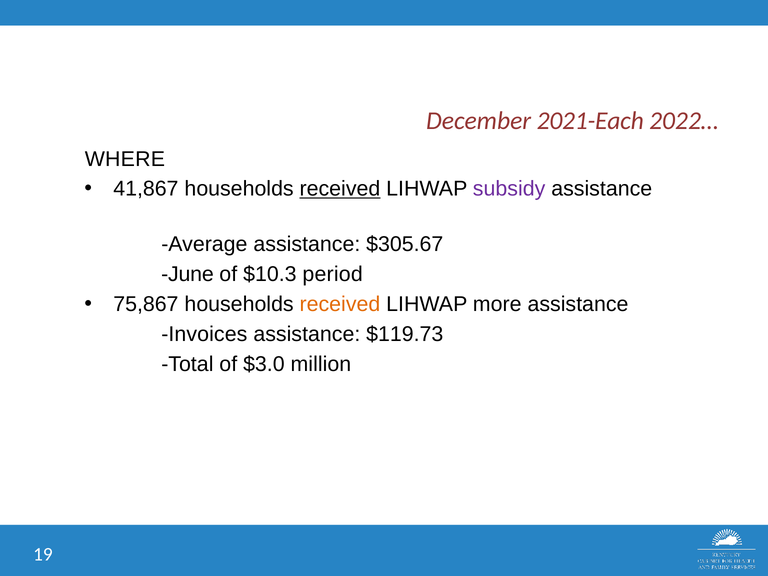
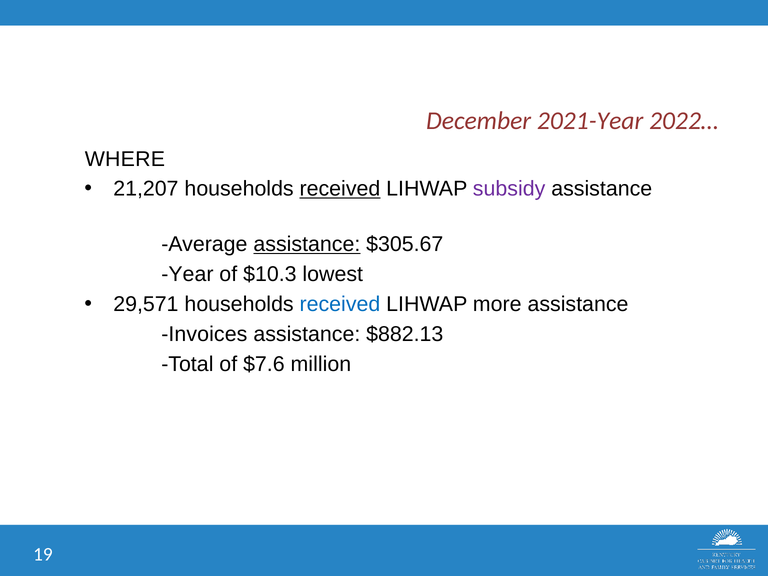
2021-Each: 2021-Each -> 2021-Year (590, 121)
41,867: 41,867 -> 21,207 (146, 189)
assistance underline: none -> present (307, 244)
June: June -> Year (187, 274)
period: period -> lowest (333, 274)
75,867: 75,867 -> 29,571 (146, 304)
received colour: orange -> blue (340, 304)
$119.73: $119.73 -> $882.13 (405, 334)
$3.0: $3.0 -> $7.6 (264, 364)
